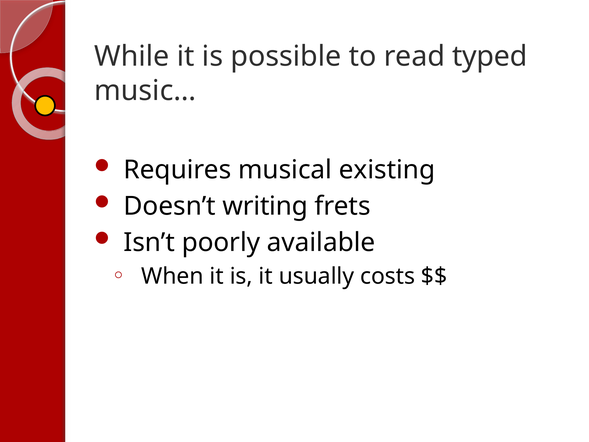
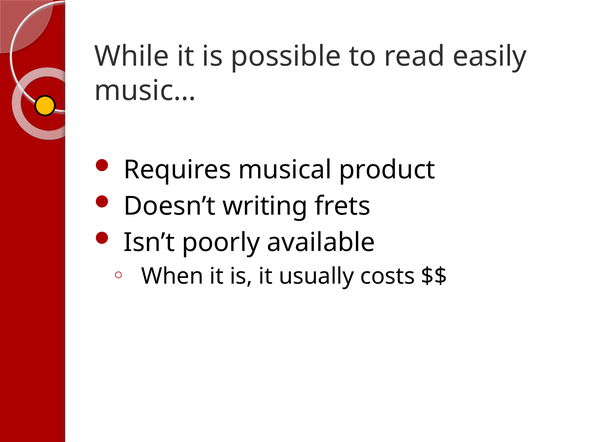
typed: typed -> easily (490, 56)
existing: existing -> product (387, 170)
